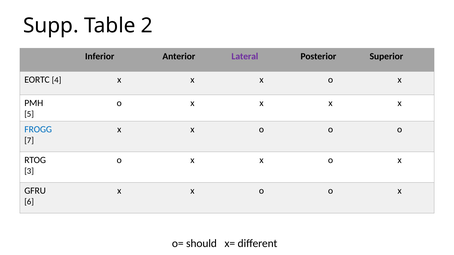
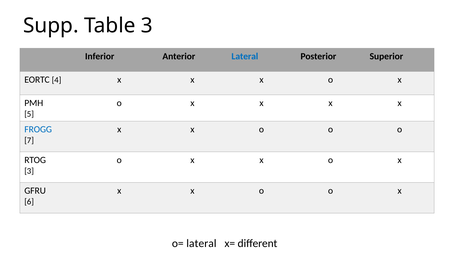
Table 2: 2 -> 3 (147, 26)
Lateral colour: purple -> blue (245, 56)
o= should: should -> lateral (201, 244)
